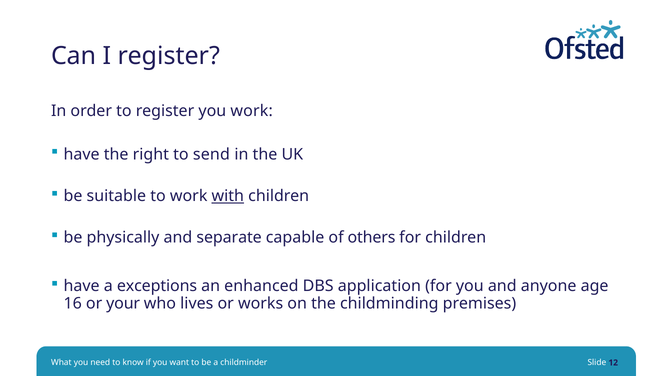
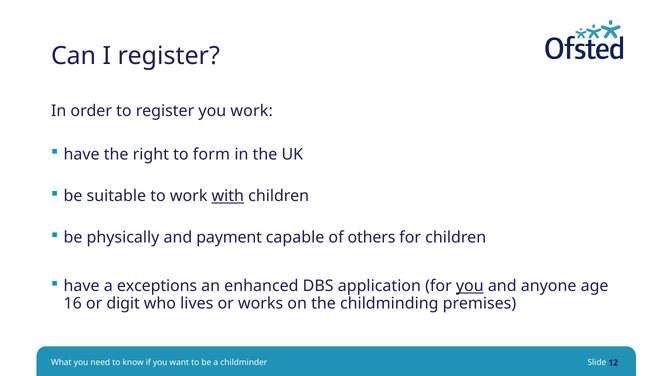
send: send -> form (211, 155)
separate: separate -> payment (229, 238)
you underline: none -> present (470, 286)
your: your -> digit (123, 304)
